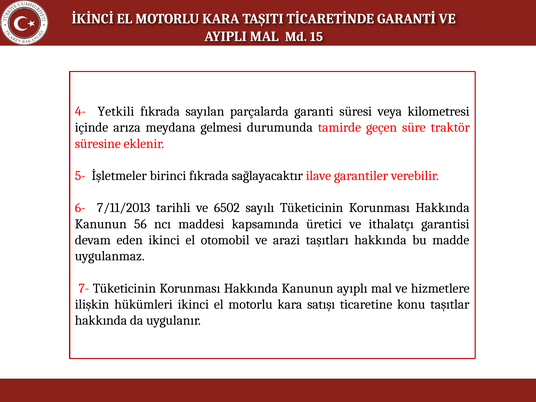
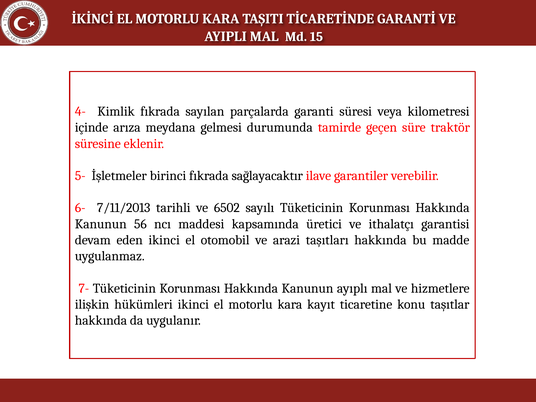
Yetkili: Yetkili -> Kimlik (116, 111)
satışı: satışı -> kayıt (321, 304)
